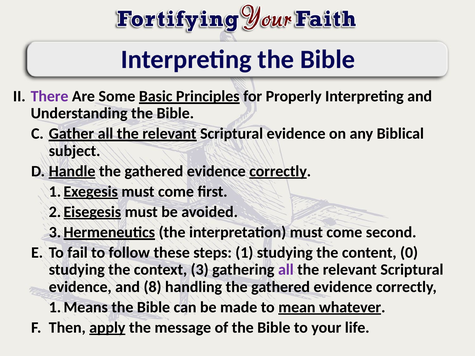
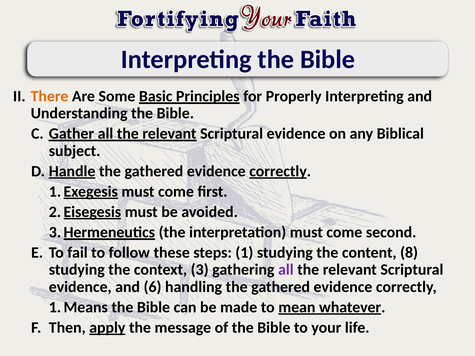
There colour: purple -> orange (50, 96)
0: 0 -> 8 (409, 253)
8: 8 -> 6 (153, 287)
